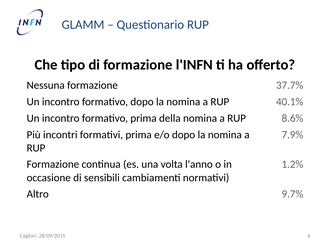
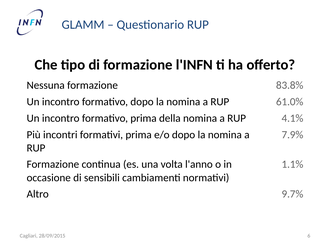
37.7%: 37.7% -> 83.8% (290, 85)
40.1%: 40.1% -> 61.0% (290, 102)
8.6%: 8.6% -> 4.1% (292, 118)
1.2%: 1.2% -> 1.1% (292, 165)
